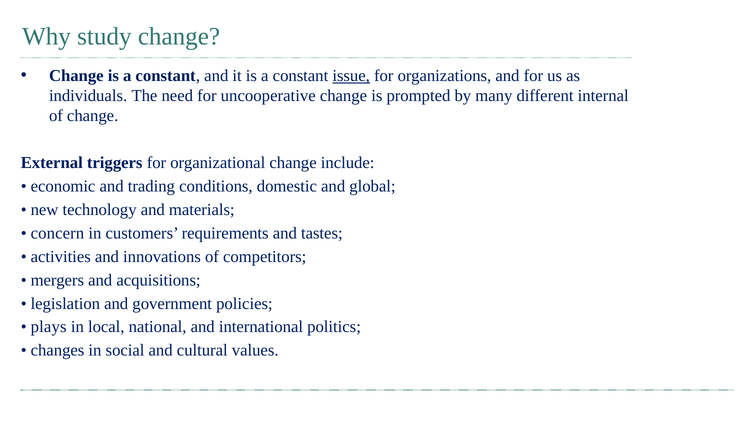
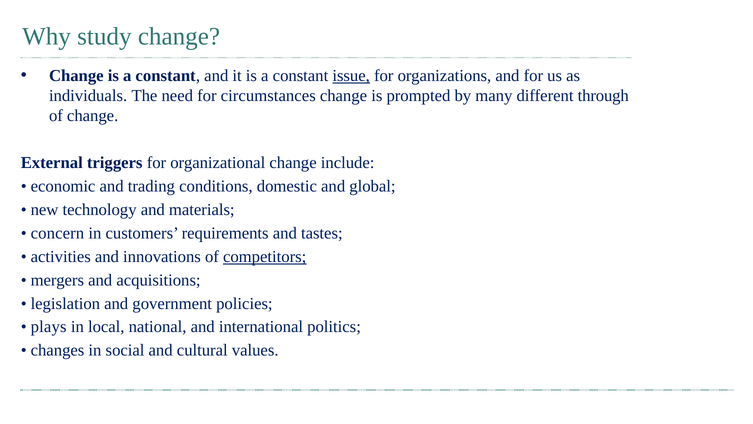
uncooperative: uncooperative -> circumstances (268, 96)
internal: internal -> through (603, 96)
competitors underline: none -> present (265, 256)
